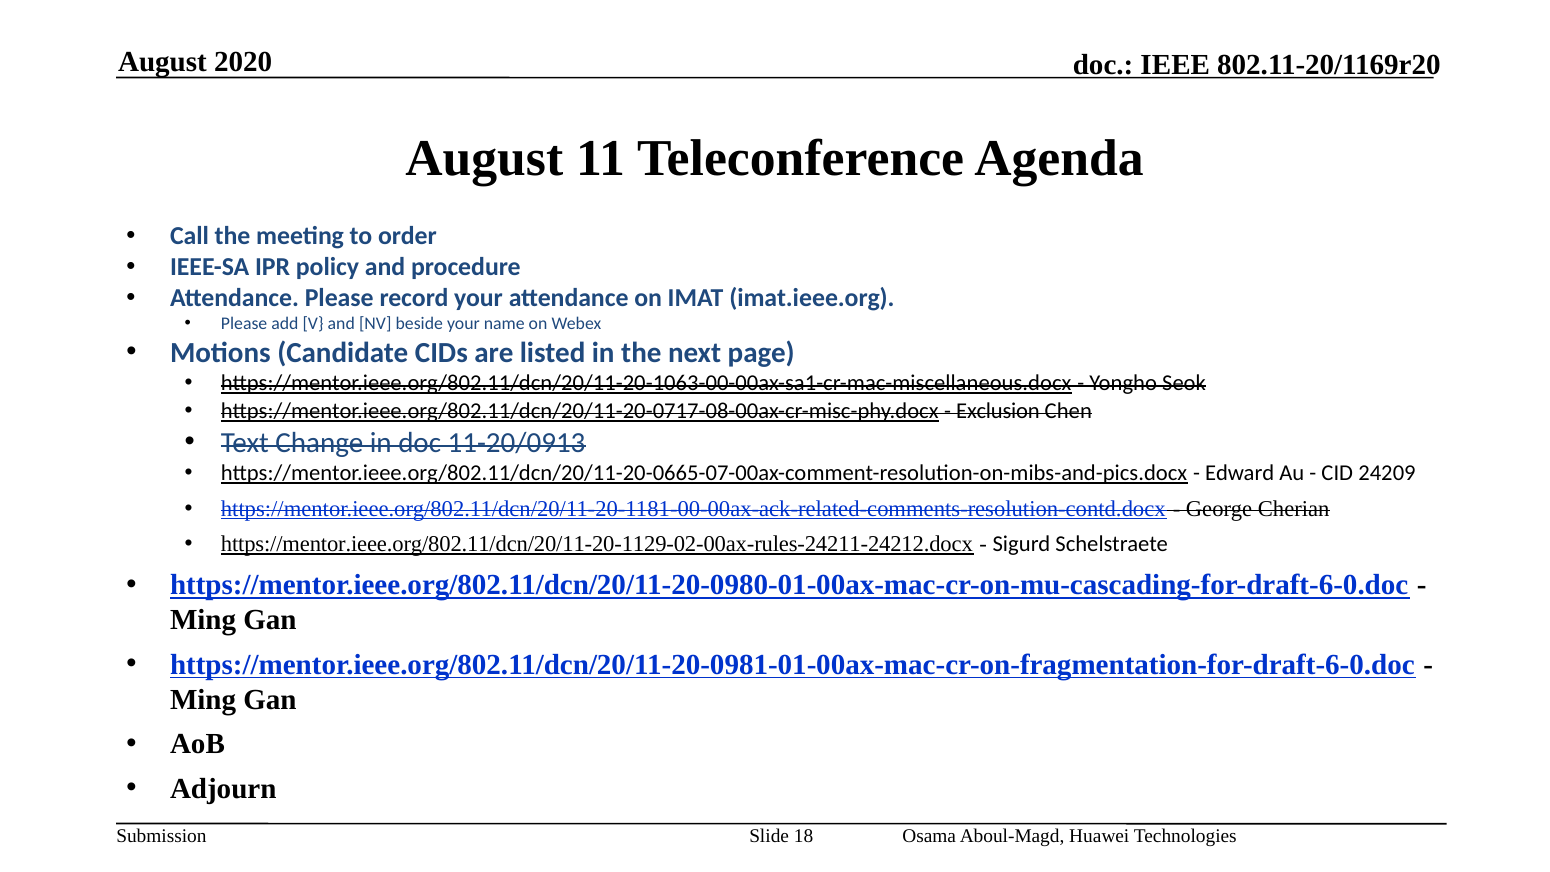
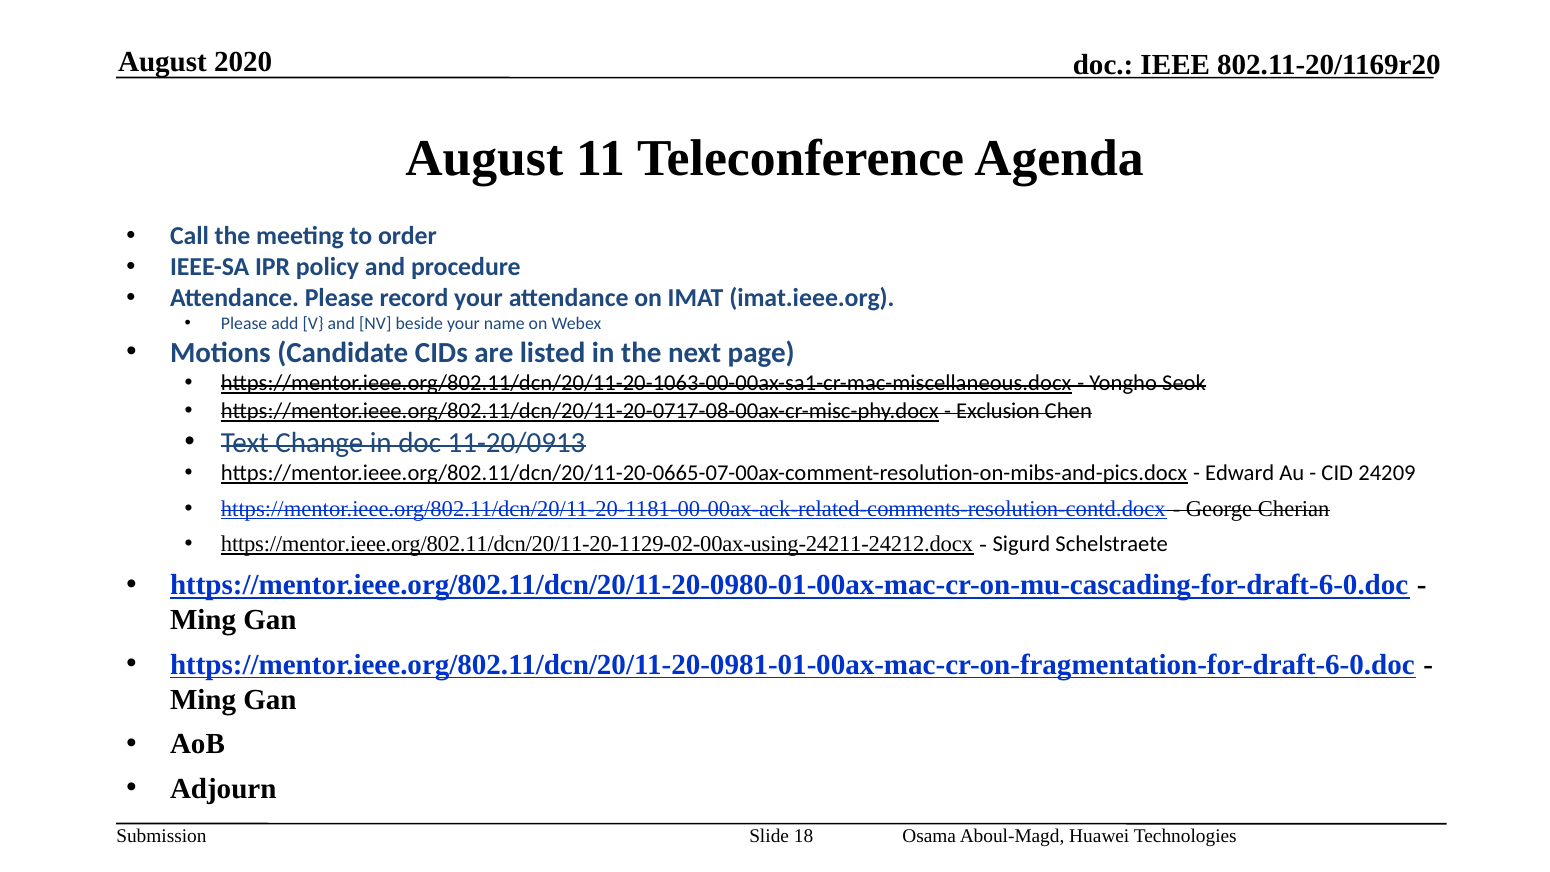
https://mentor.ieee.org/802.11/dcn/20/11-20-1129-02-00ax-rules-24211-24212.docx: https://mentor.ieee.org/802.11/dcn/20/11-20-1129-02-00ax-rules-24211-24212.docx -> https://mentor.ieee.org/802.11/dcn/20/11-20-1129-02-00ax-using-24211-24212.docx (597, 544)
